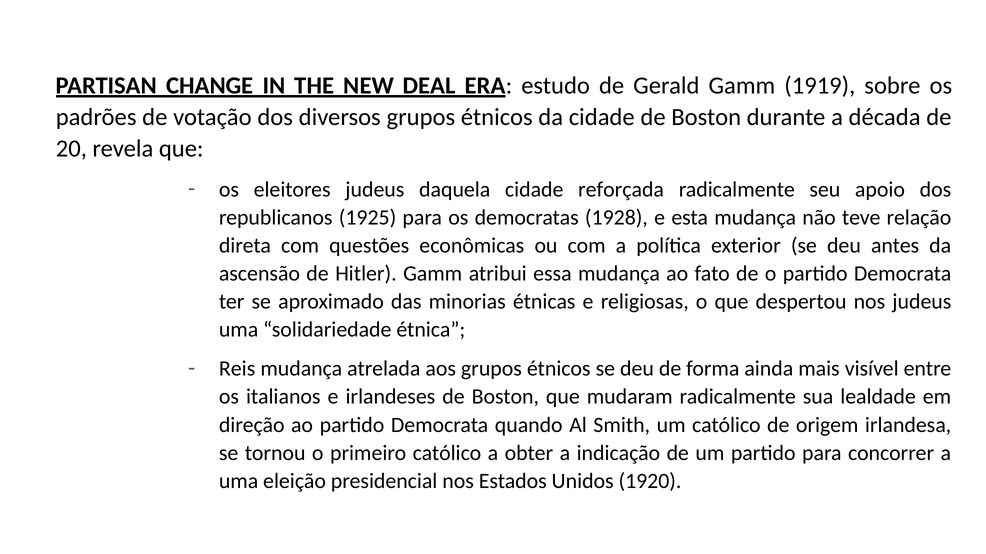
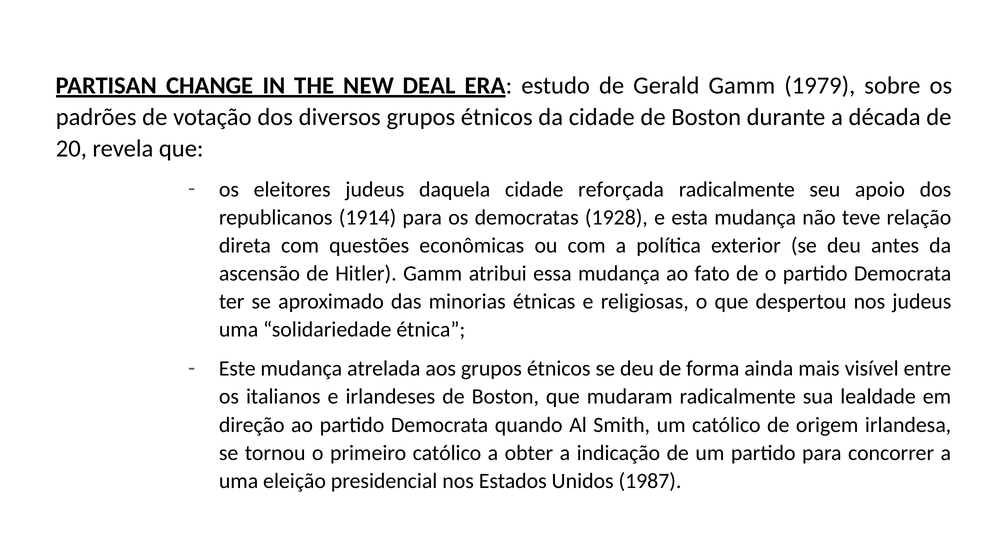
1919: 1919 -> 1979 (820, 86)
1925: 1925 -> 1914 (368, 218)
Reis: Reis -> Este (237, 369)
1920: 1920 -> 1987 (650, 482)
